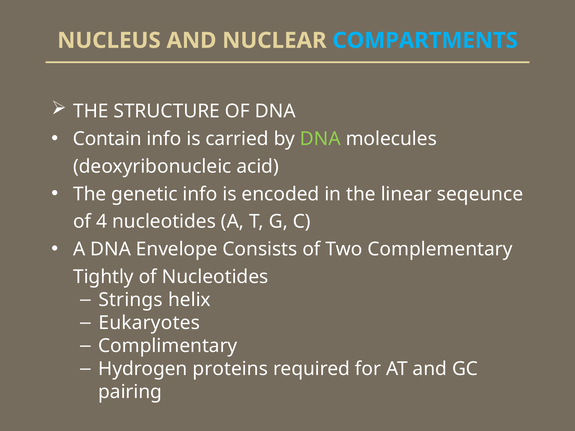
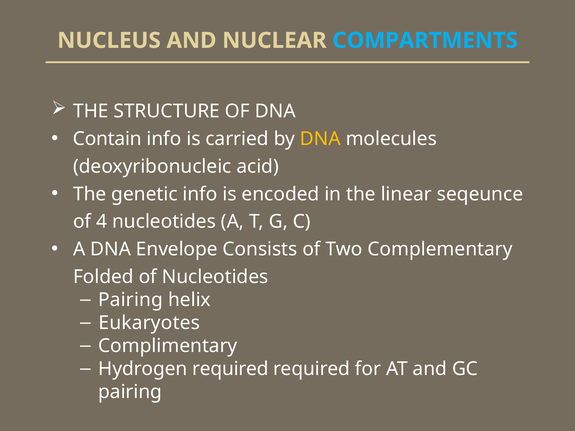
DNA colour: light green -> yellow (320, 139)
Tightly: Tightly -> Folded (103, 277)
Strings: Strings -> Pairing (131, 300)
Hydrogen proteins: proteins -> required (230, 369)
